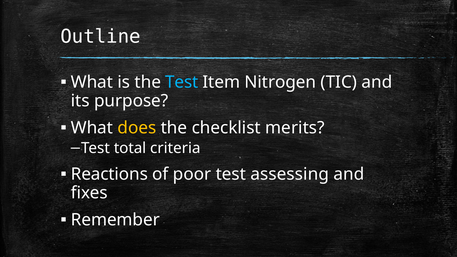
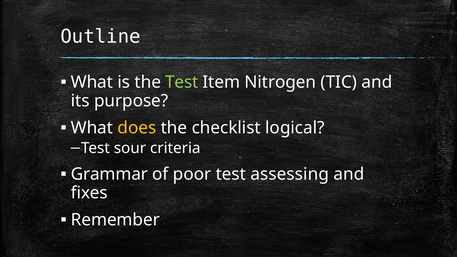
Test colour: light blue -> light green (182, 82)
merits: merits -> logical (295, 128)
total: total -> sour (130, 148)
Reactions: Reactions -> Grammar (109, 174)
